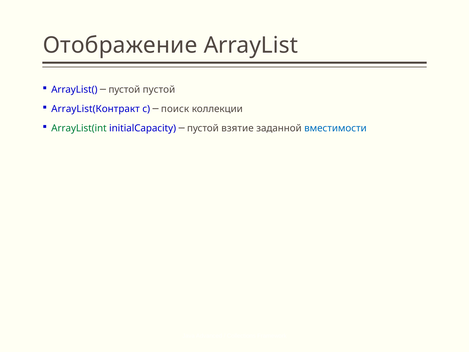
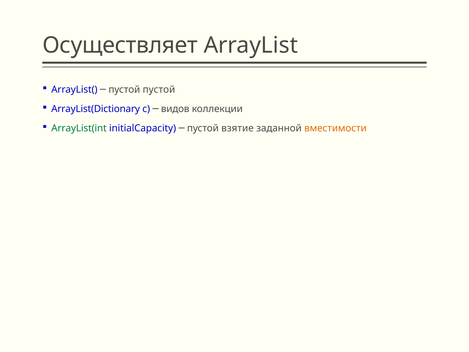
Отображение: Отображение -> Осуществляет (120, 45)
ArrayList(Контракт: ArrayList(Контракт -> ArrayList(Dictionary (96, 109)
поиск: поиск -> видов (175, 109)
вместимости colour: blue -> orange (335, 128)
